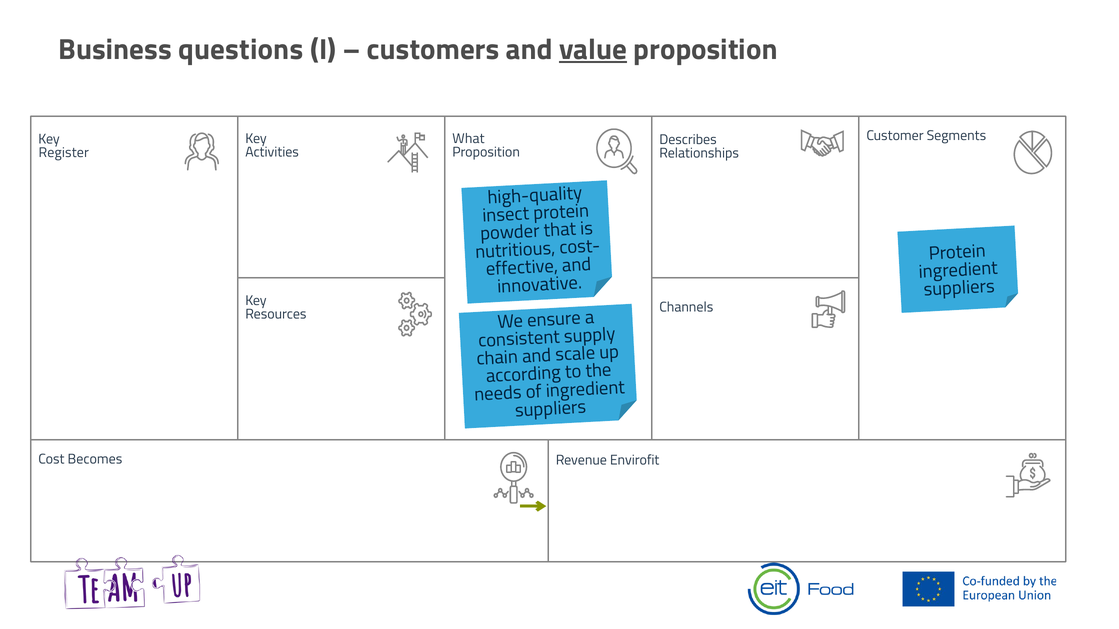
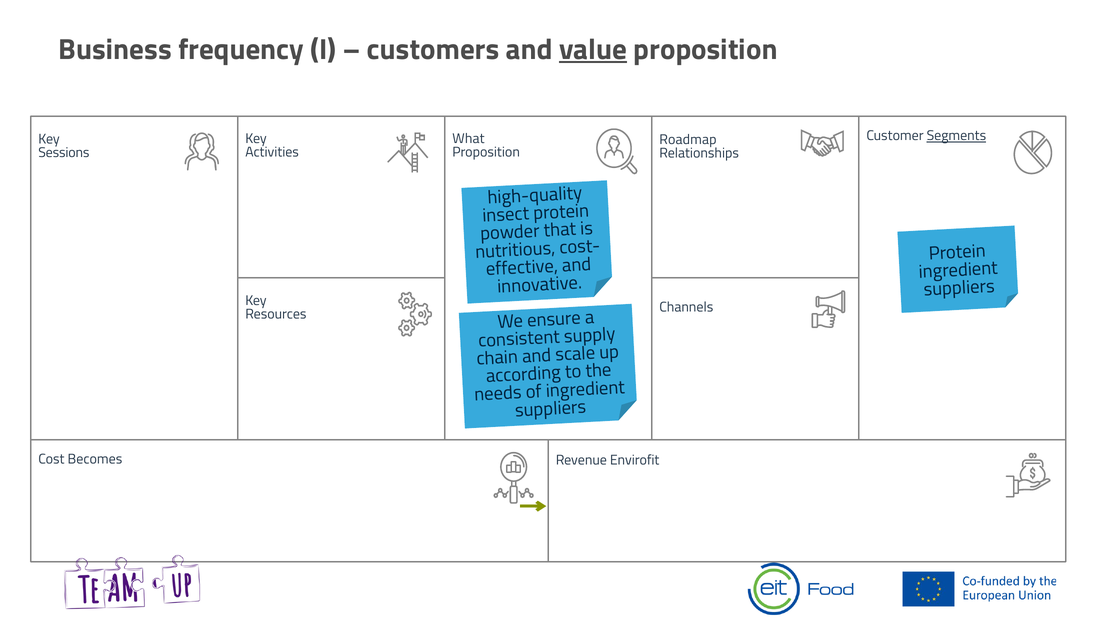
questions: questions -> frequency (241, 50)
Segments underline: none -> present (956, 136)
Describes: Describes -> Roadmap (688, 140)
Register: Register -> Sessions (64, 153)
